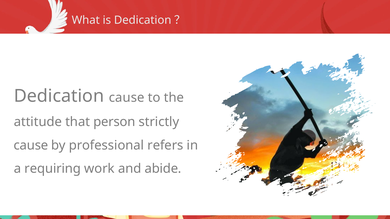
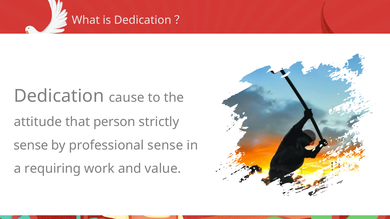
cause: cause -> sense (31, 146)
professional refers: refers -> sense (165, 146)
abide: abide -> value (163, 169)
